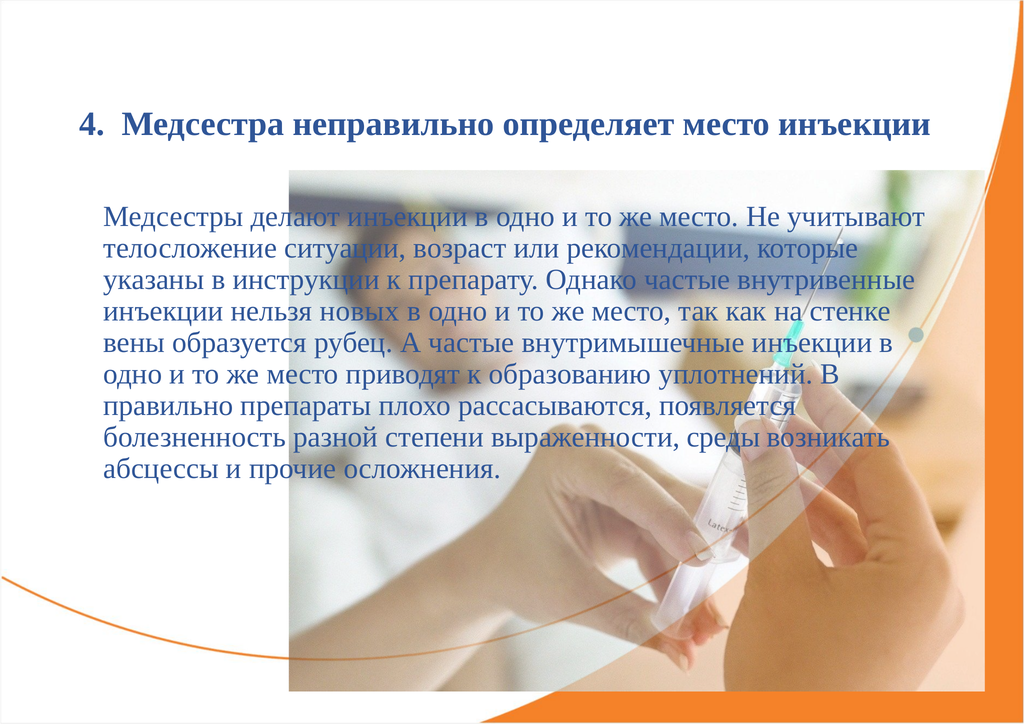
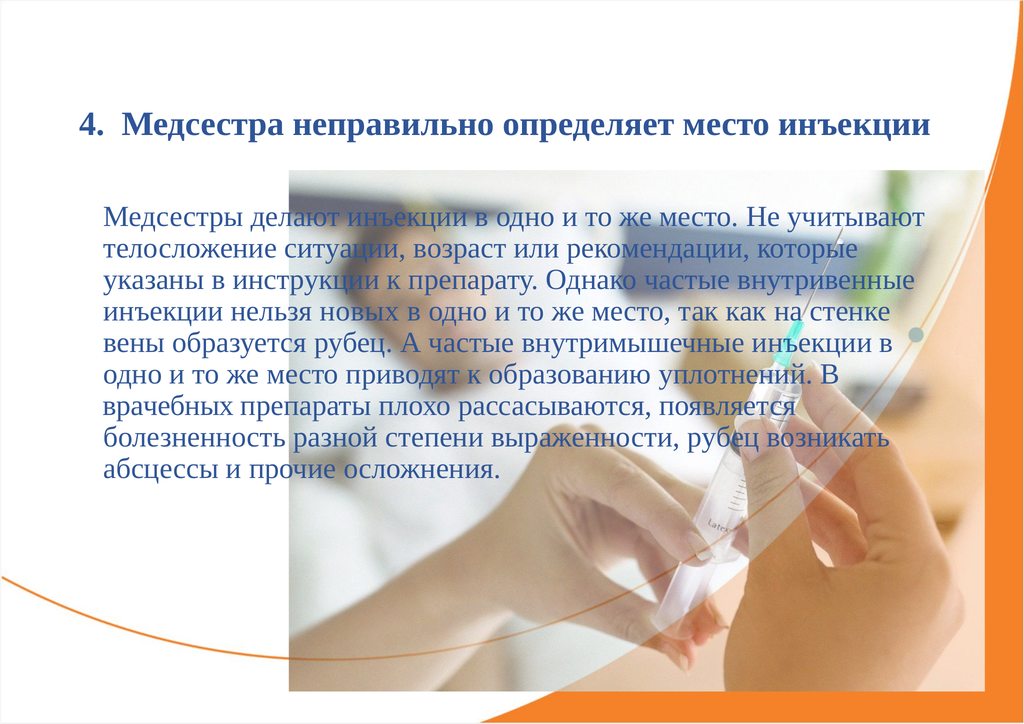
правильно: правильно -> врачебных (168, 406)
выраженности среды: среды -> рубец (723, 437)
